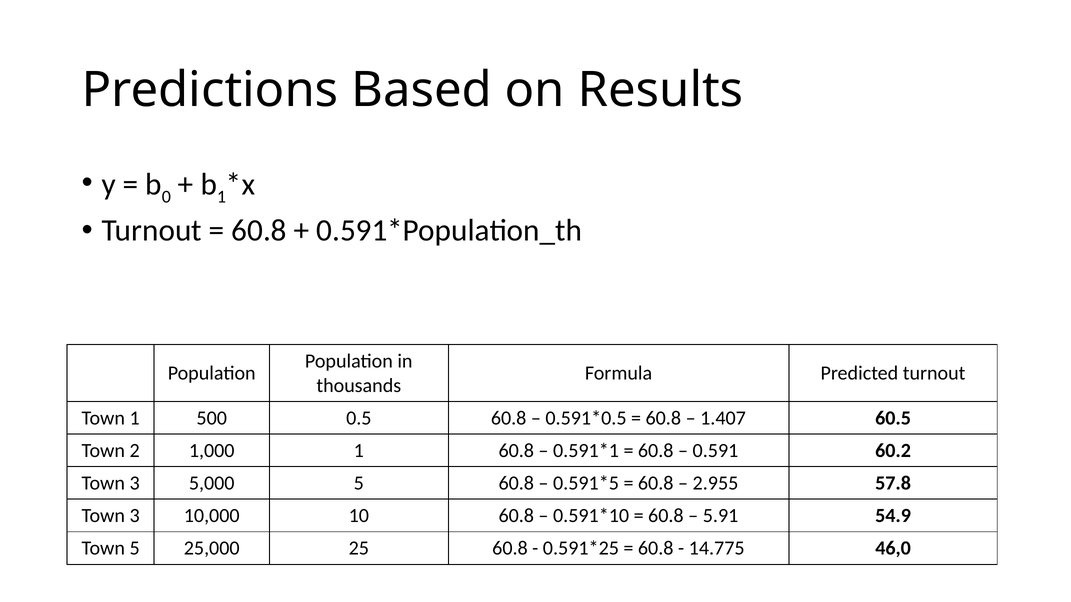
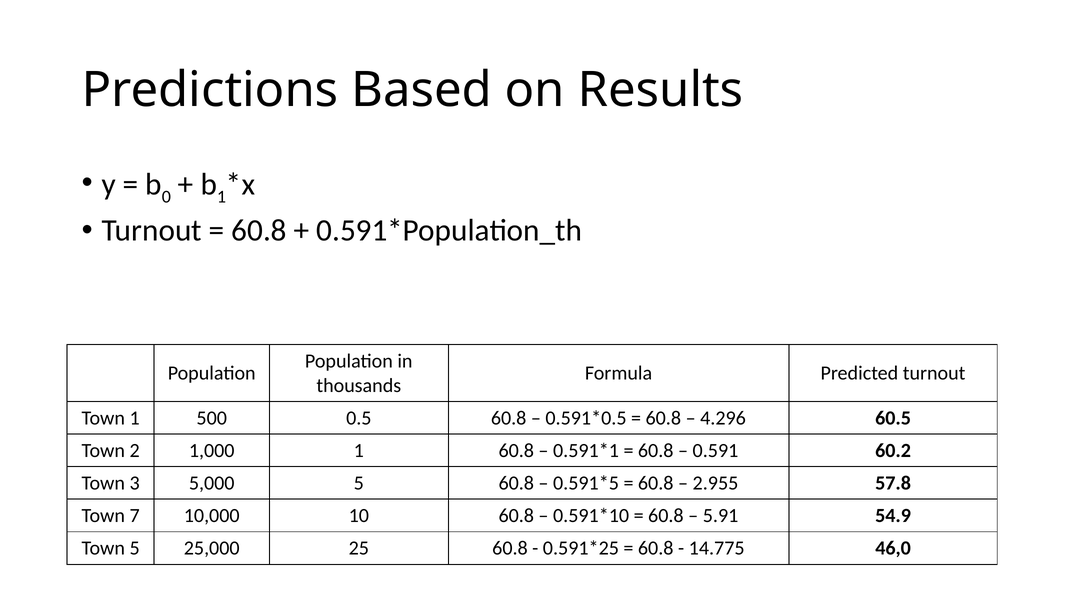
1.407: 1.407 -> 4.296 (723, 418)
3: 3 -> 7 (135, 516)
